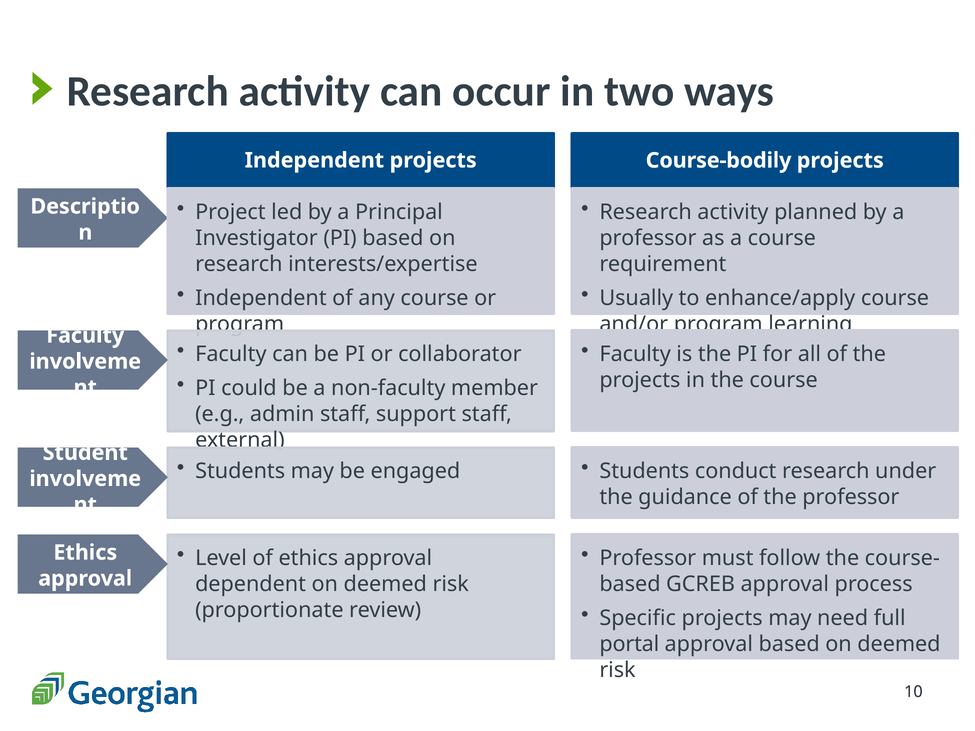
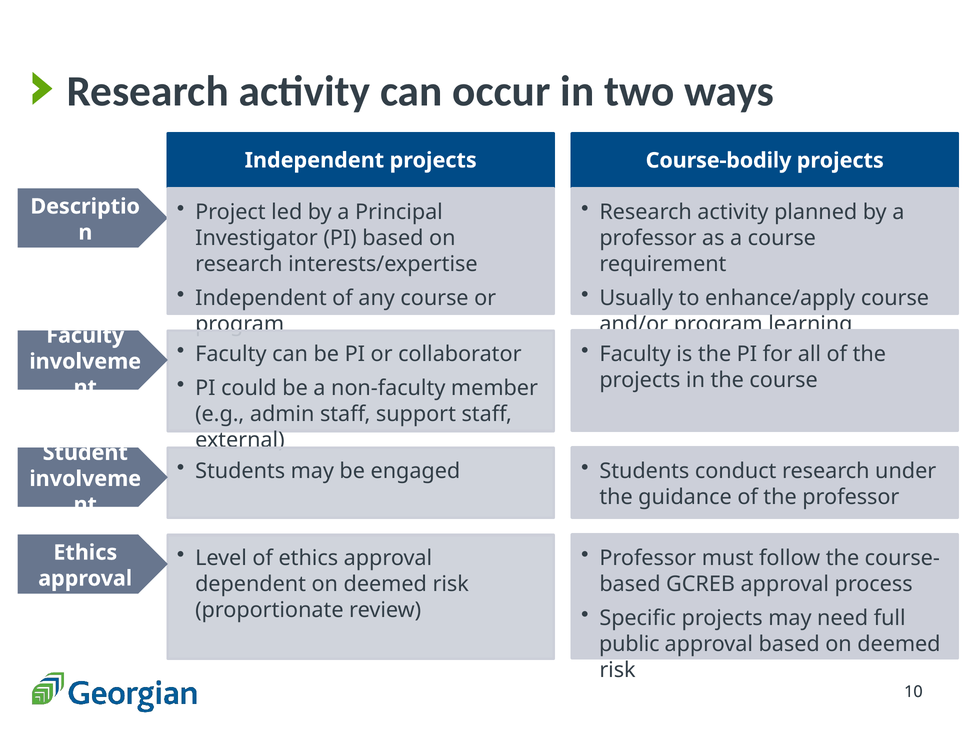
portal: portal -> public (629, 644)
